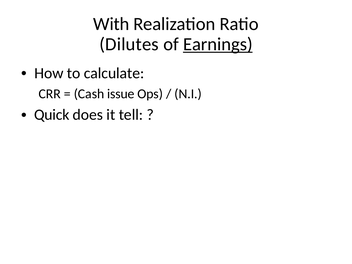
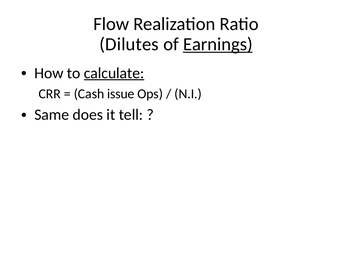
With: With -> Flow (111, 24)
calculate underline: none -> present (114, 73)
Quick: Quick -> Same (52, 115)
